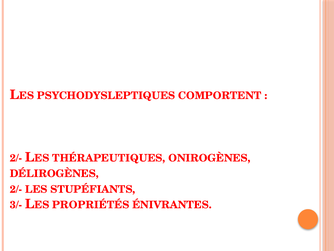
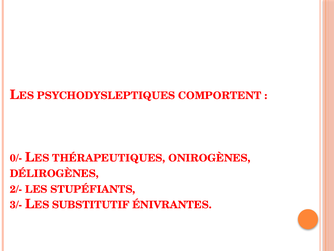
2/-: 2/- -> 0/- (16, 158)
PROPRIÉTÉS: PROPRIÉTÉS -> SUBSTITUTIF (91, 205)
